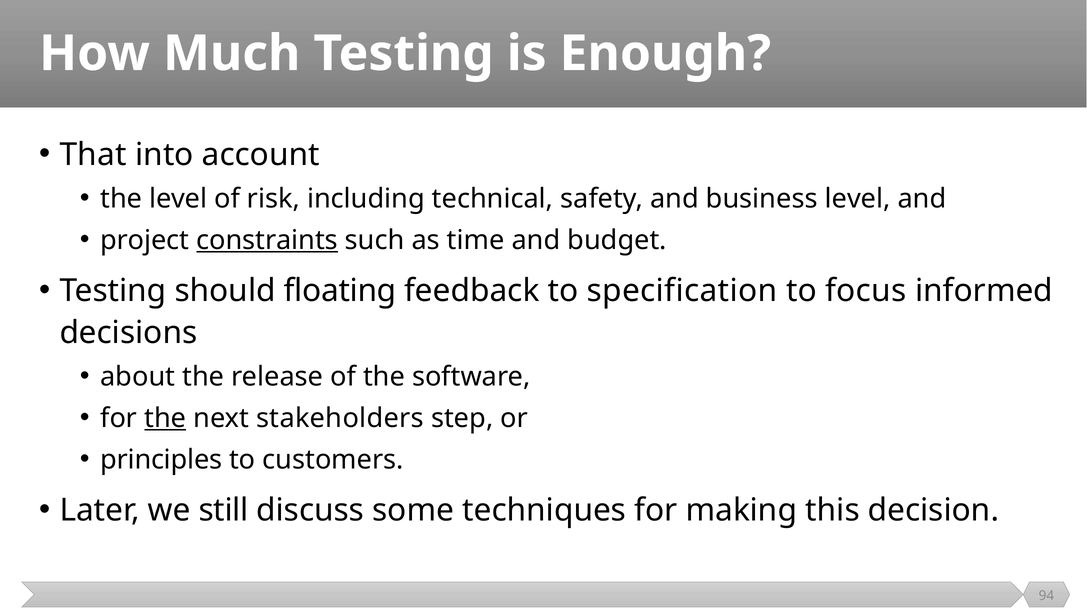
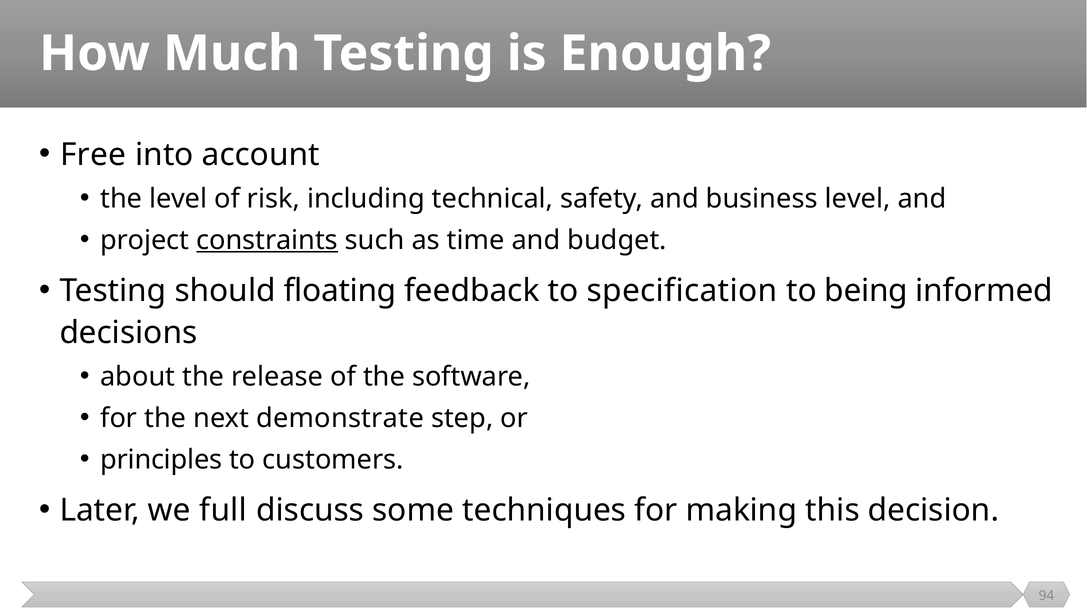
That: That -> Free (93, 154)
focus: focus -> being (866, 291)
the underline: present -> none (165, 418)
stakeholders: stakeholders -> demonstrate (340, 418)
still: still -> full (223, 510)
